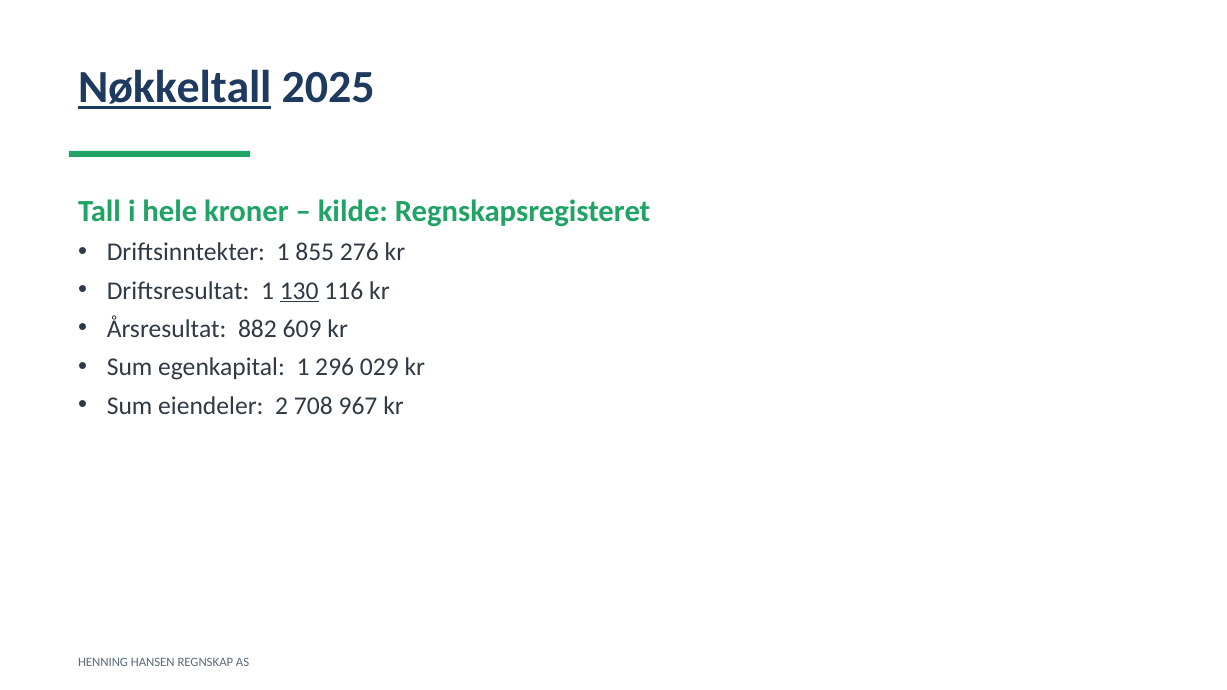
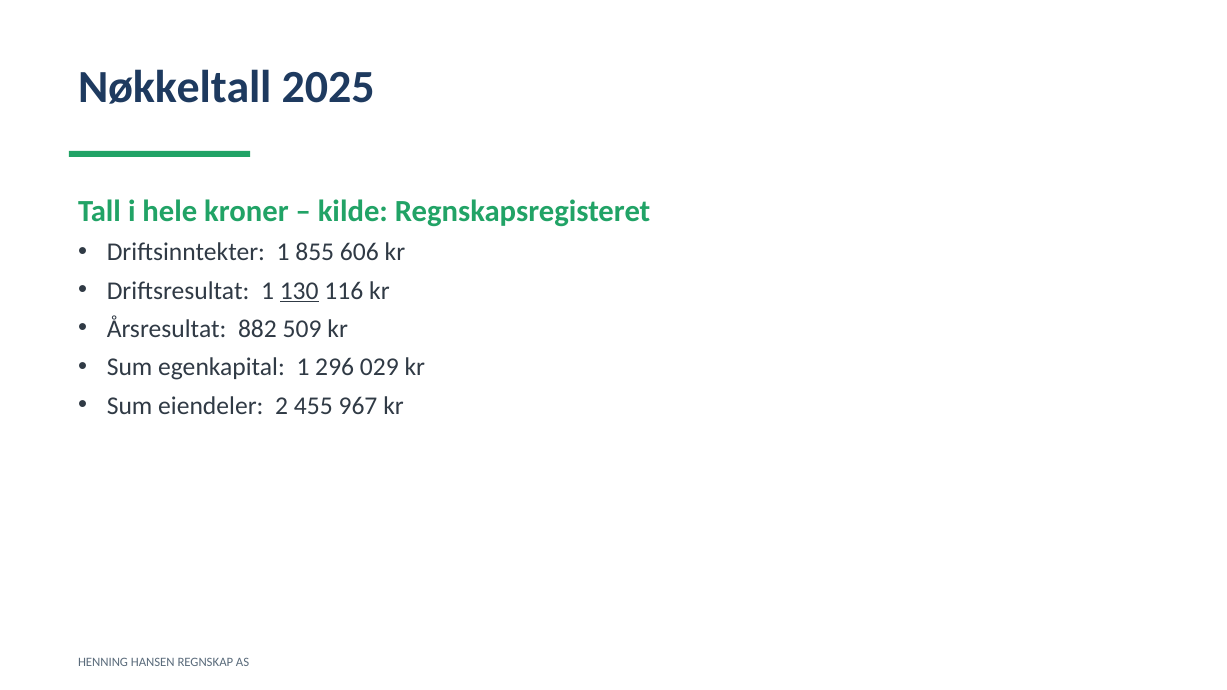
Nøkkeltall underline: present -> none (175, 88)
276: 276 -> 606 (359, 252)
609: 609 -> 509 (302, 329)
708: 708 -> 455 (313, 406)
